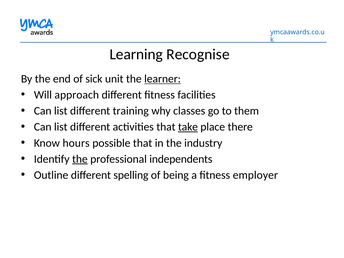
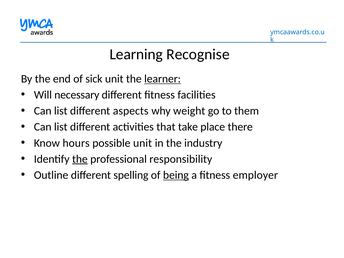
approach: approach -> necessary (77, 95)
training: training -> aspects (131, 111)
classes: classes -> weight (189, 111)
take underline: present -> none (188, 127)
possible that: that -> unit (143, 143)
independents: independents -> responsibility (181, 159)
being underline: none -> present (176, 175)
